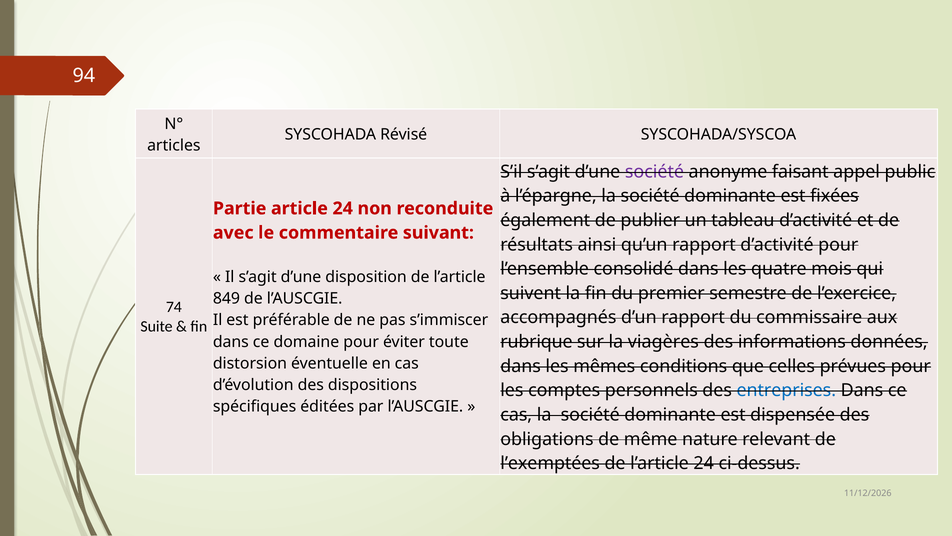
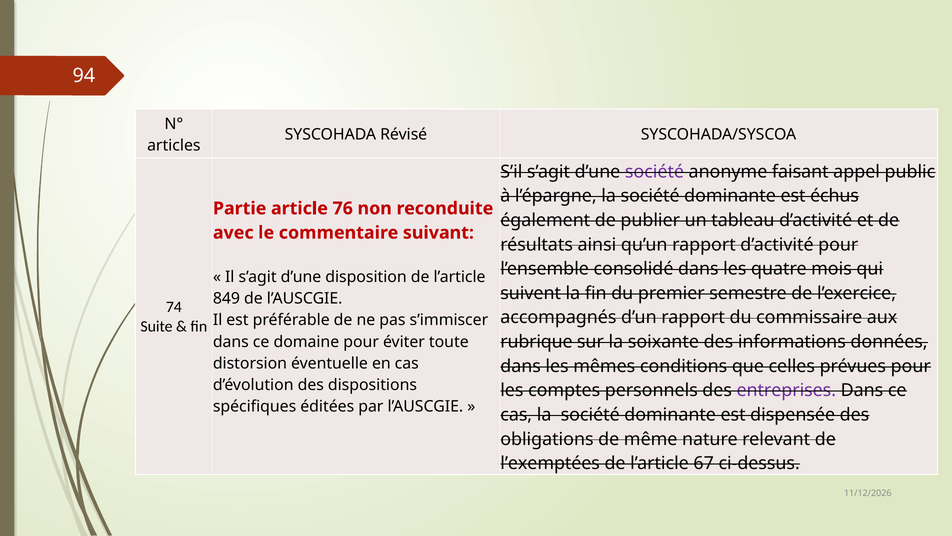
fixées: fixées -> échus (835, 196)
article 24: 24 -> 76 (343, 208)
viagères: viagères -> soixante (663, 342)
entreprises colour: blue -> purple (786, 390)
l’article 24: 24 -> 67 (704, 463)
